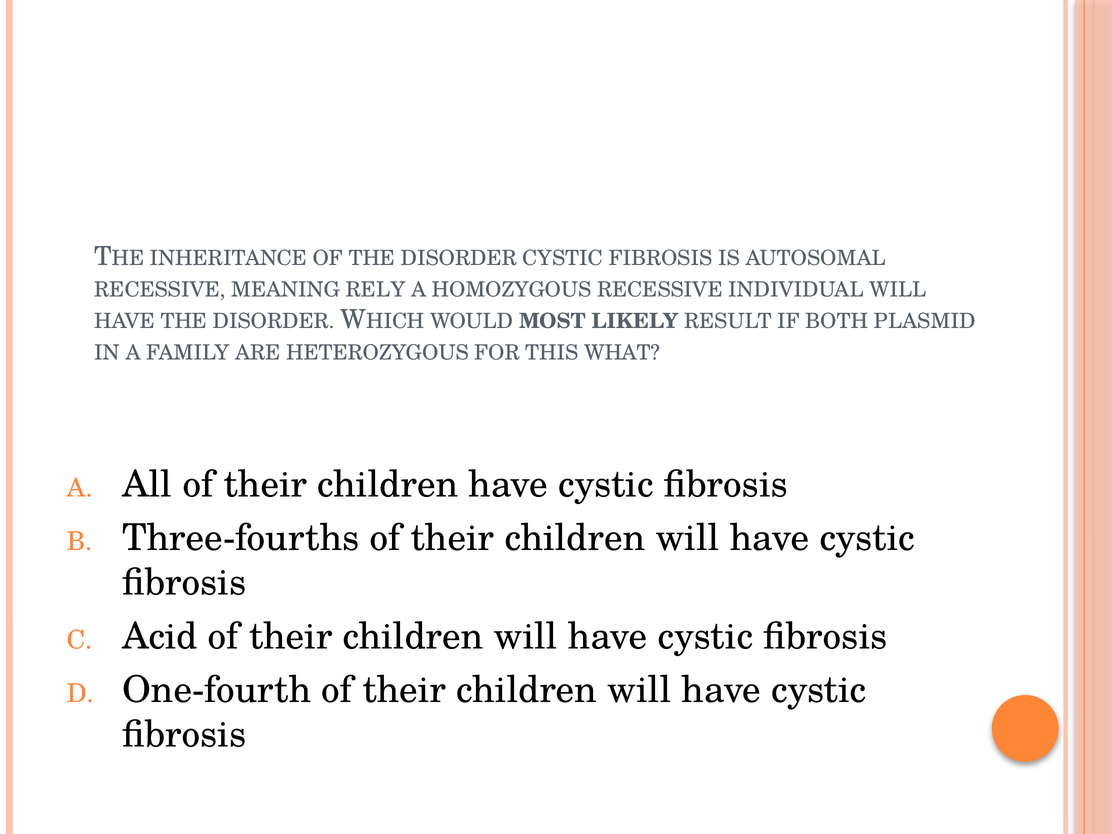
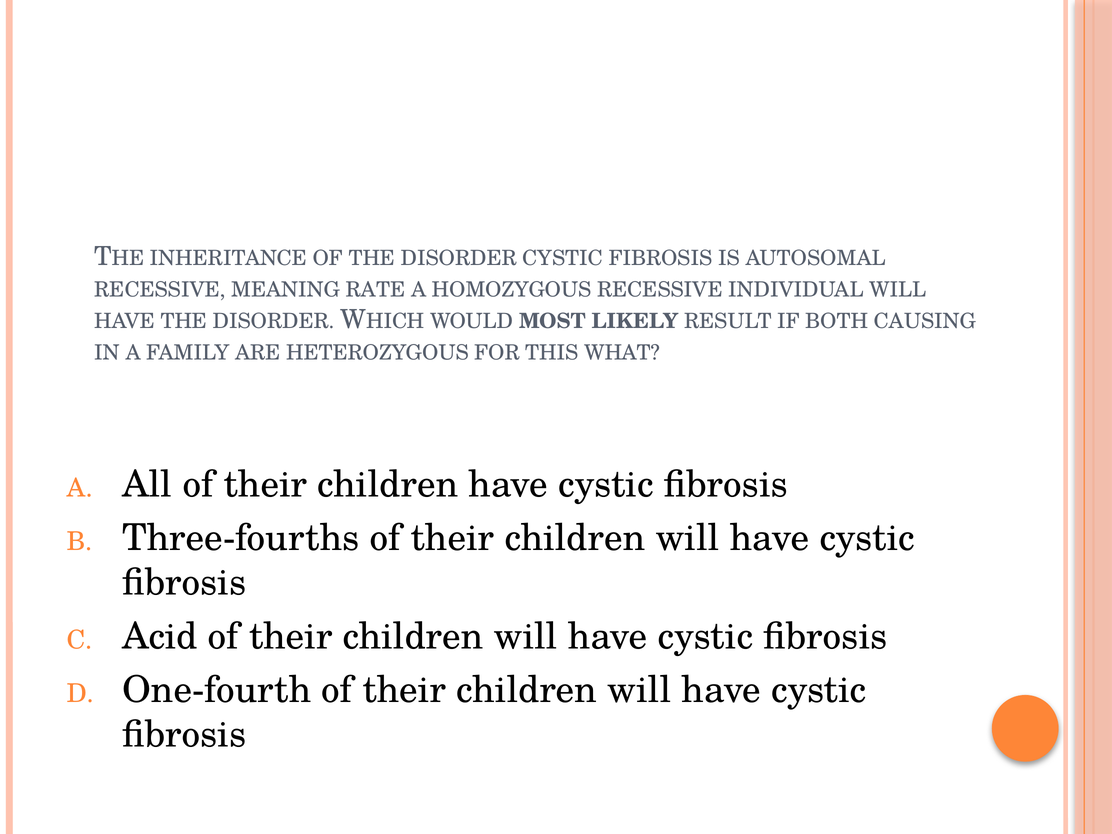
RELY: RELY -> RATE (376, 290)
PLASMID: PLASMID -> CAUSING (925, 321)
